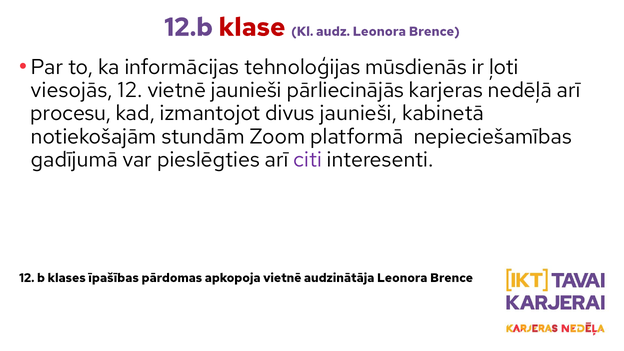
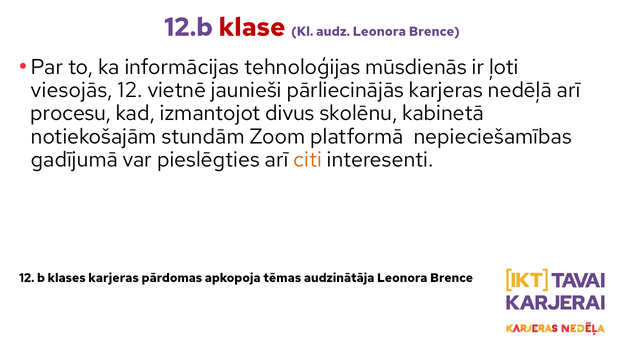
divus jaunieši: jaunieši -> skolēnu (359, 113)
citi colour: purple -> orange (308, 160)
klases īpašības: īpašības -> karjeras (114, 278)
apkopoja vietnē: vietnē -> tēmas (282, 278)
